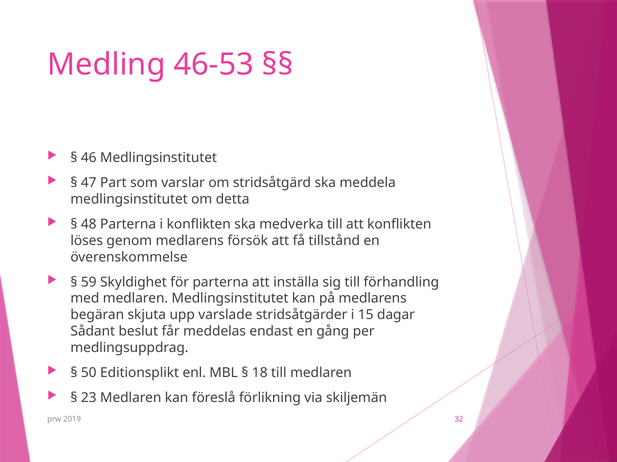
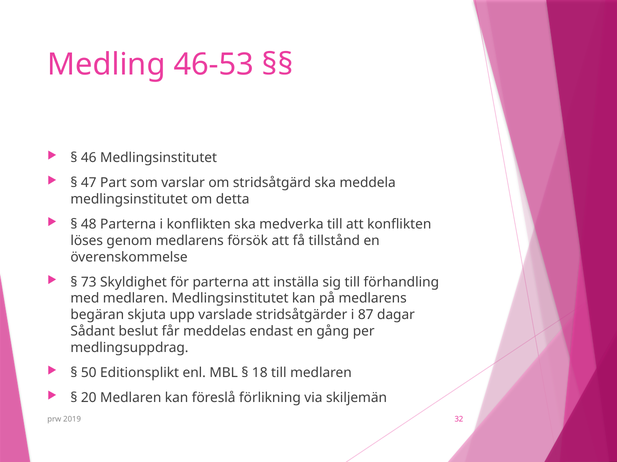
59: 59 -> 73 (89, 282)
15: 15 -> 87 (366, 315)
23: 23 -> 20 (89, 398)
